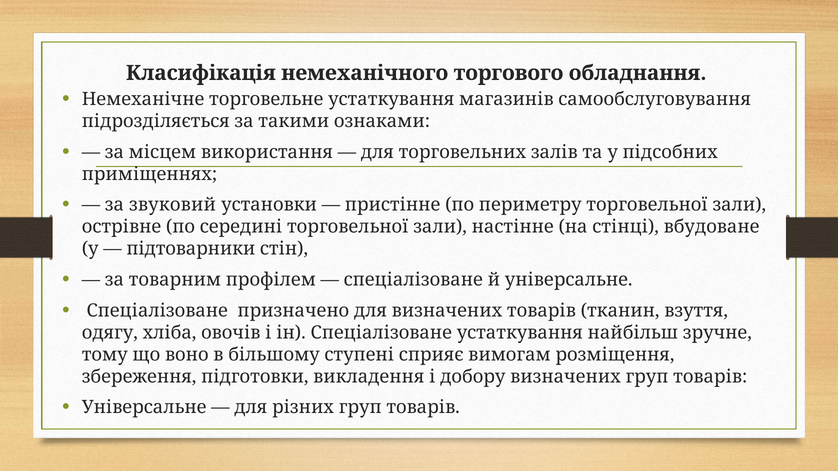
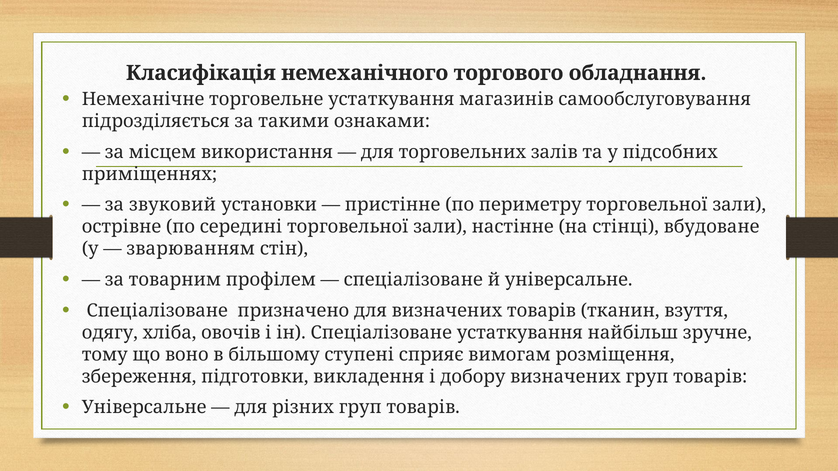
підтоварники: підтоварники -> зварюванням (191, 249)
